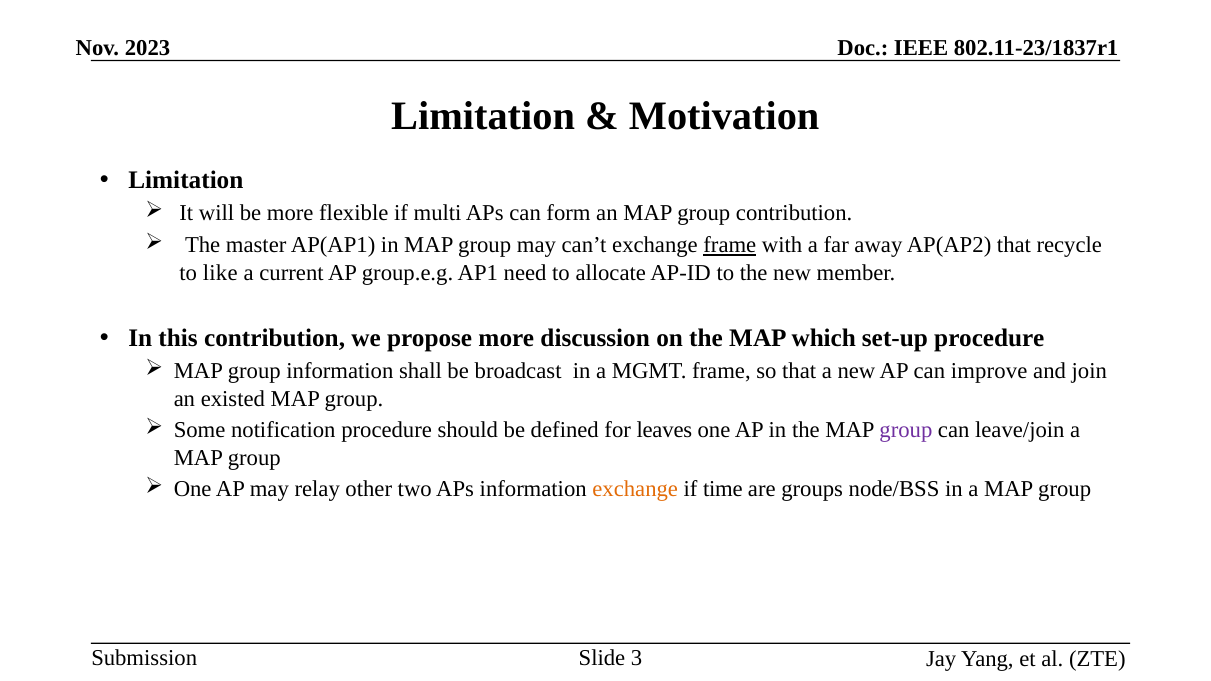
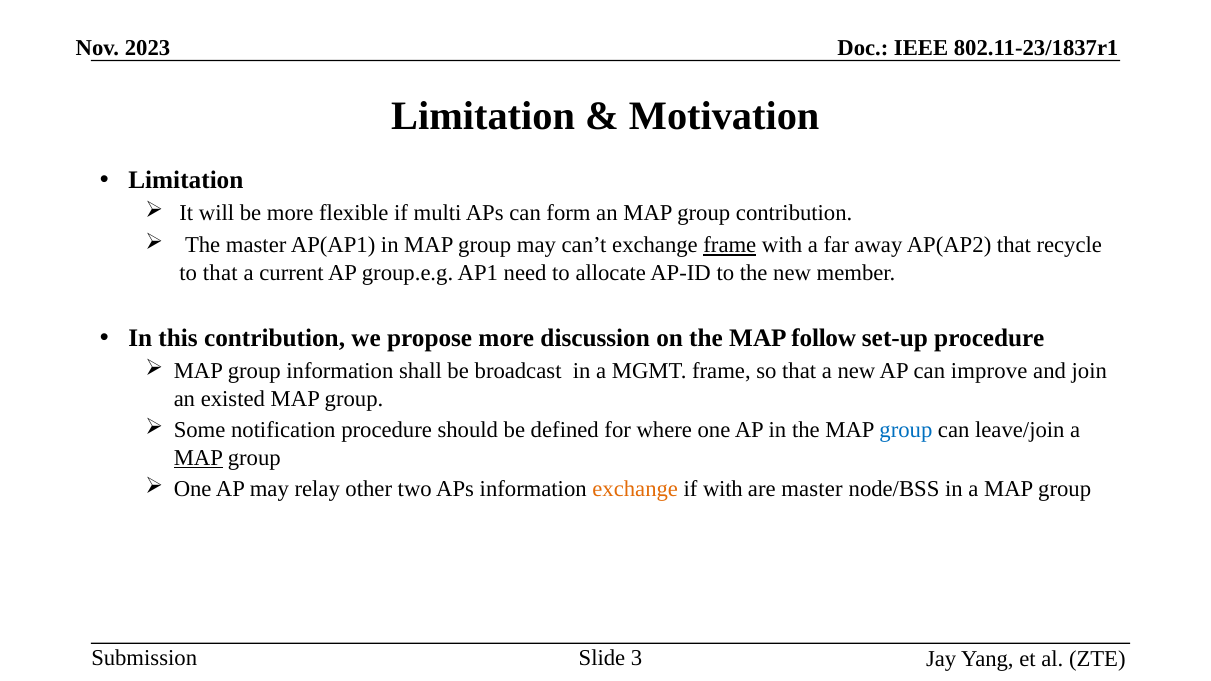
to like: like -> that (220, 273)
which: which -> follow (824, 338)
leaves: leaves -> where (664, 431)
group colour: purple -> blue (906, 431)
MAP underline: none -> present (198, 458)
if time: time -> with (723, 490)
are groups: groups -> master (812, 490)
